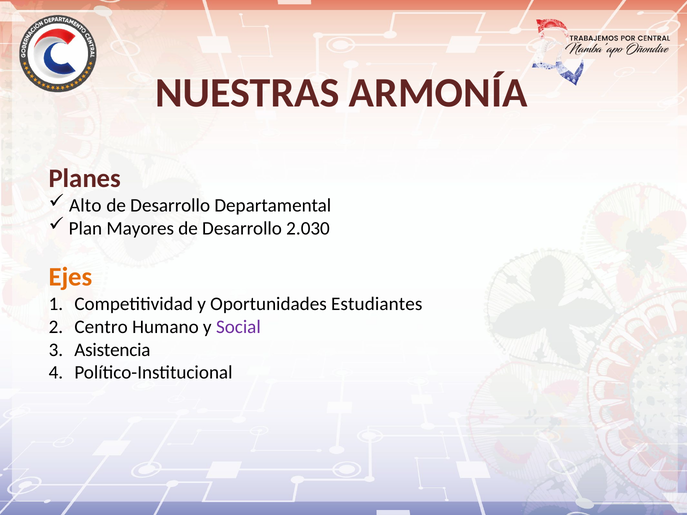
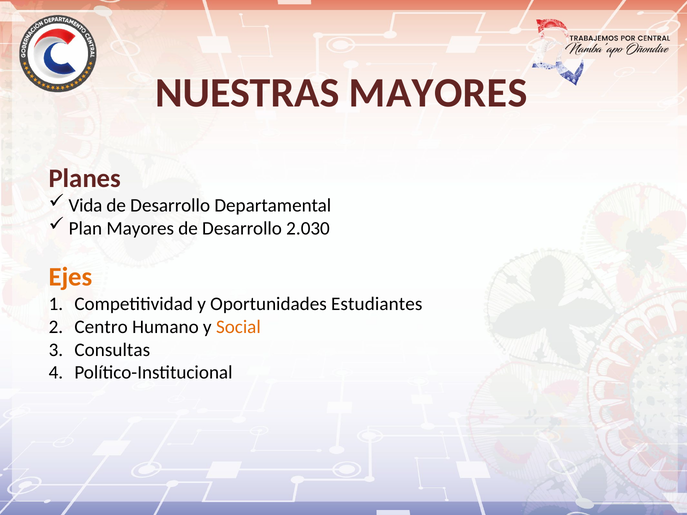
NUESTRAS ARMONÍA: ARMONÍA -> MAYORES (438, 93)
Alto: Alto -> Vida (85, 206)
Social colour: purple -> orange (238, 327)
Asistencia: Asistencia -> Consultas (112, 350)
